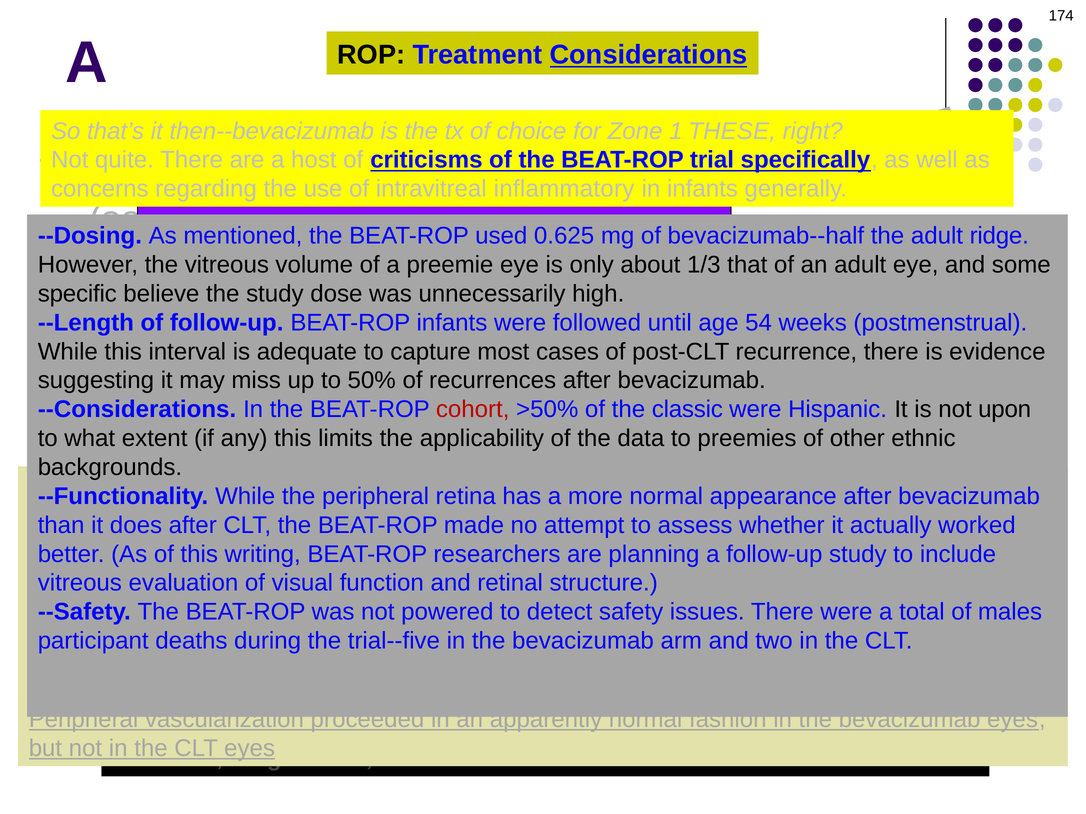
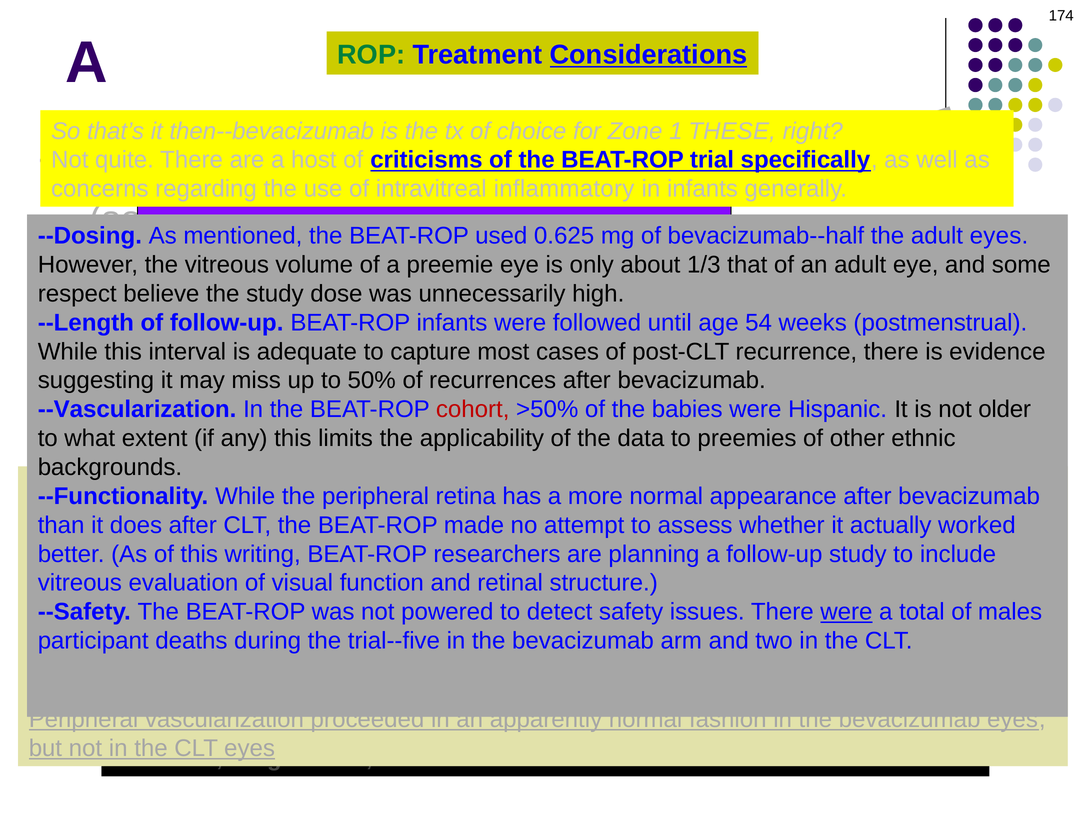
ROP colour: black -> green (371, 55)
adult ridge: ridge -> eyes (999, 236)
specific: specific -> respect (77, 294)
--Considerations: --Considerations -> --Vascularization (137, 410)
classic: classic -> babies (687, 410)
upon: upon -> older (1005, 410)
were underline: none -> present (846, 612)
